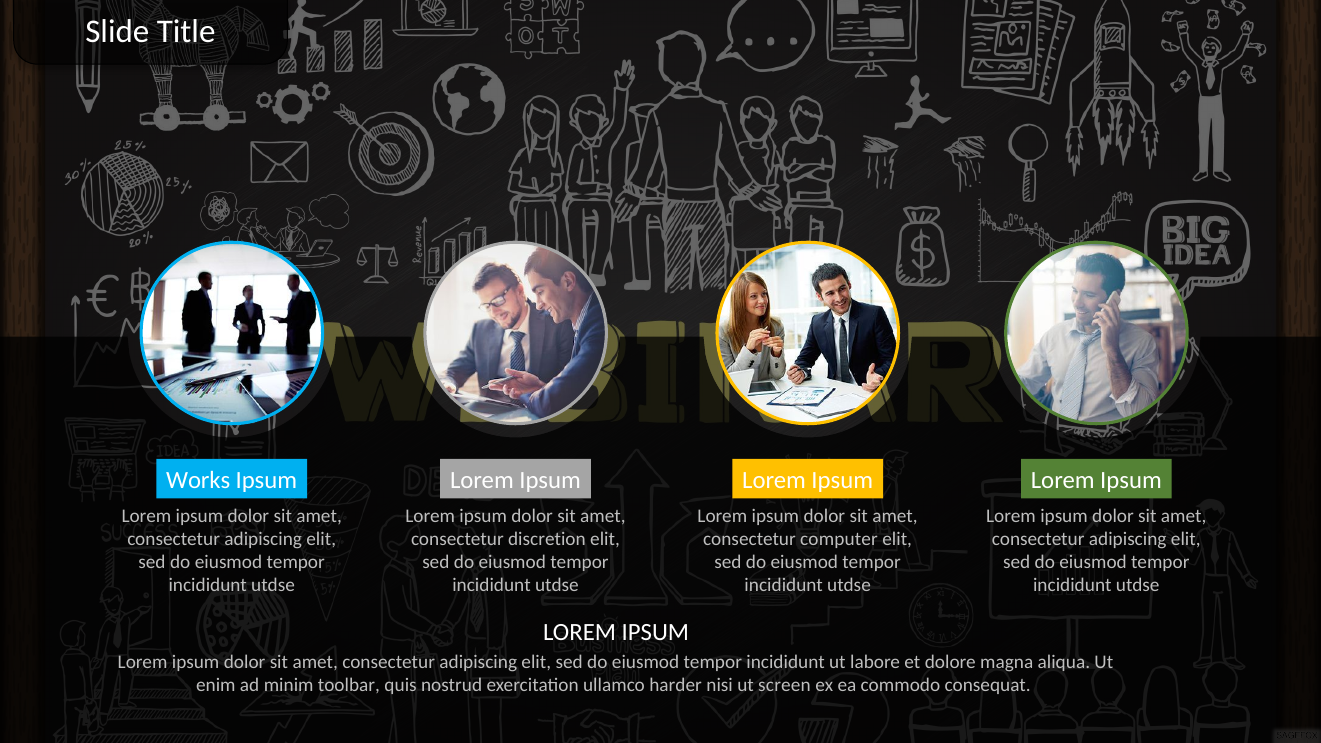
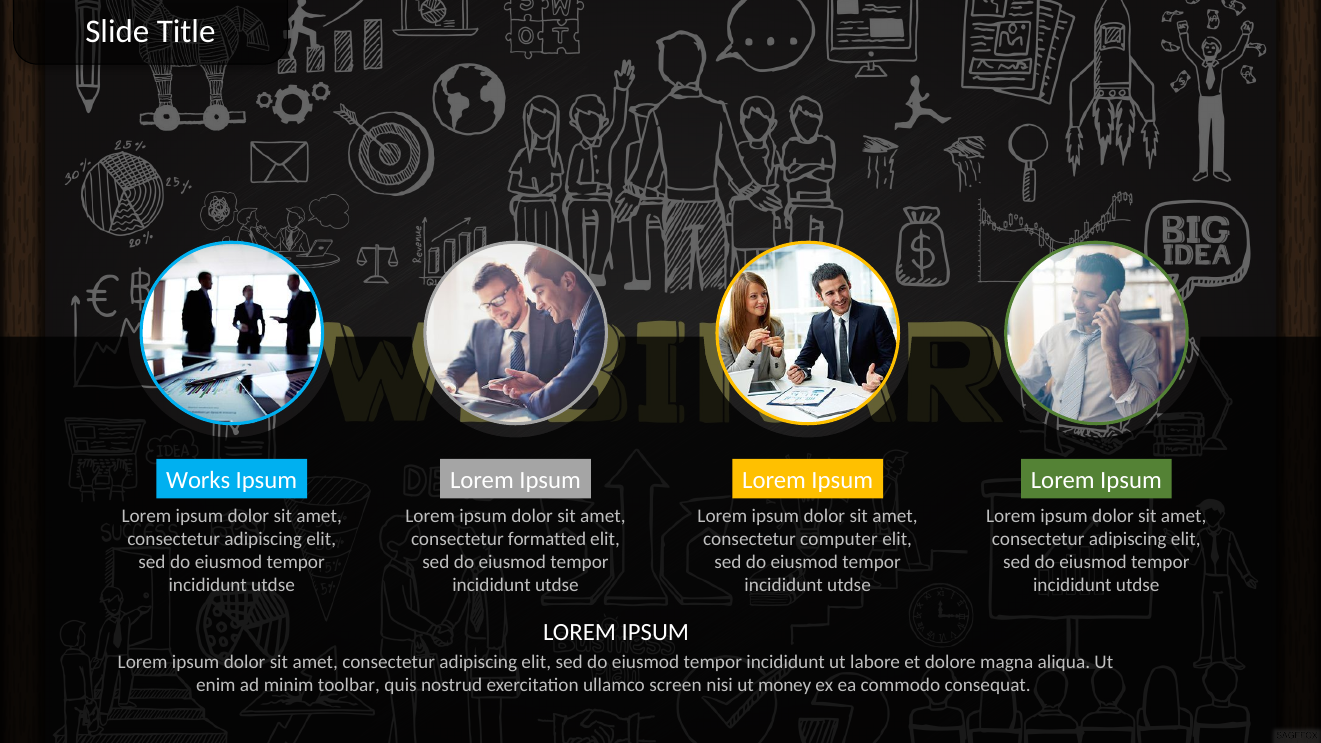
discretion: discretion -> formatted (547, 539)
harder: harder -> screen (676, 686)
screen: screen -> money (785, 686)
